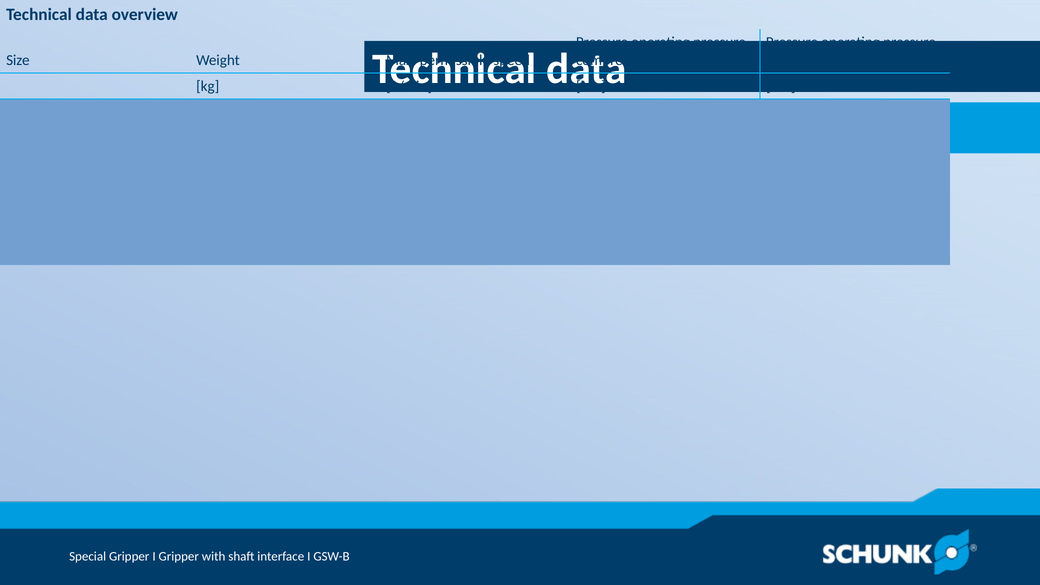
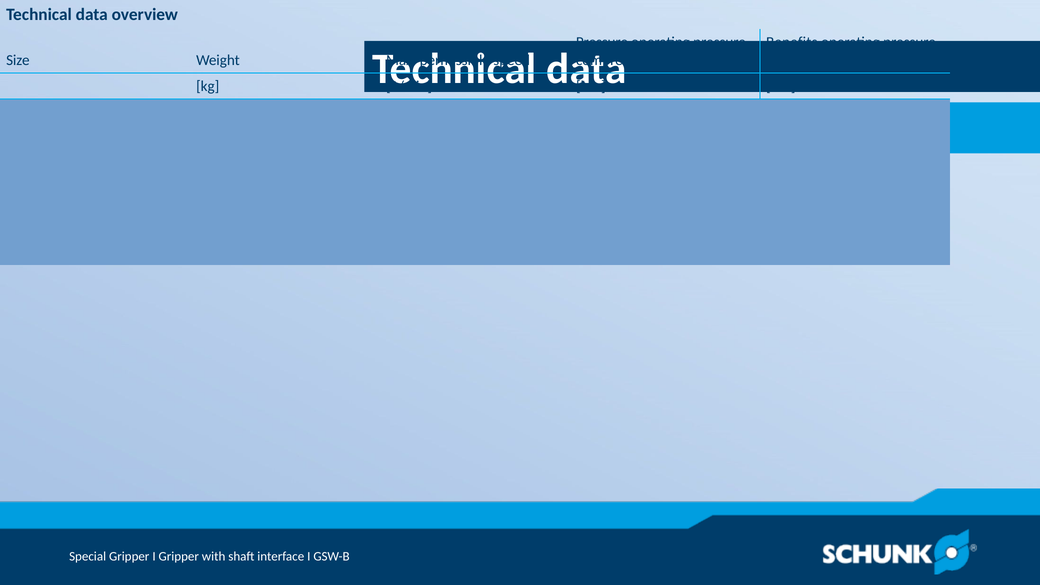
Pressure: Pressure -> Benefits (792, 42)
